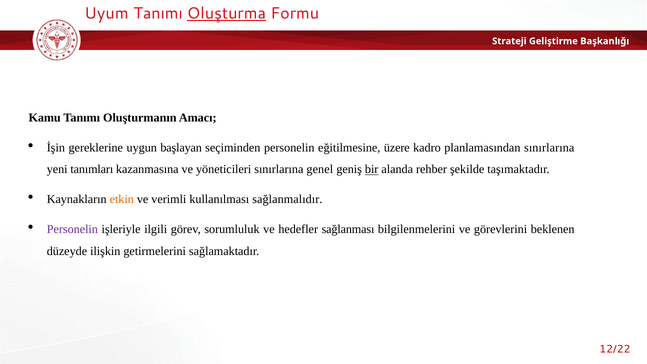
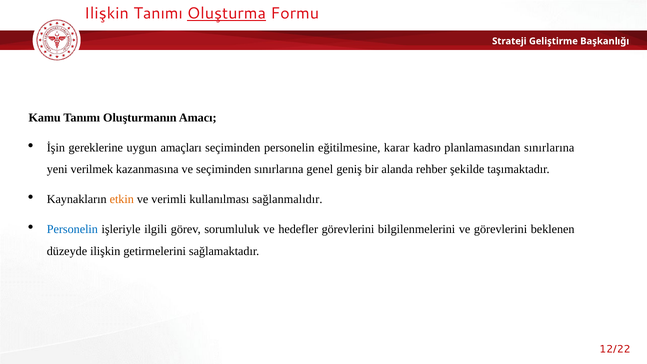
Uyum: Uyum -> Ilişkin (106, 13)
başlayan: başlayan -> amaçları (181, 148)
üzere: üzere -> karar (397, 148)
tanımları: tanımları -> verilmek (92, 169)
ve yöneticileri: yöneticileri -> seçiminden (224, 169)
bir underline: present -> none (372, 169)
Personelin colour: purple -> blue (72, 229)
hedefler sağlanması: sağlanması -> görevlerini (348, 229)
